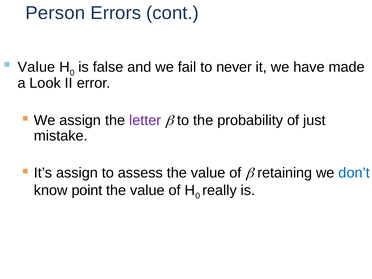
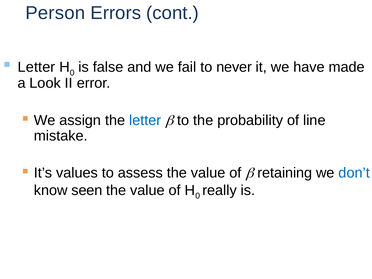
Value: Value -> Letter (36, 67)
letter colour: purple -> blue (145, 120)
just: just -> line (314, 120)
It’s assign: assign -> values (77, 173)
point: point -> seen (87, 190)
